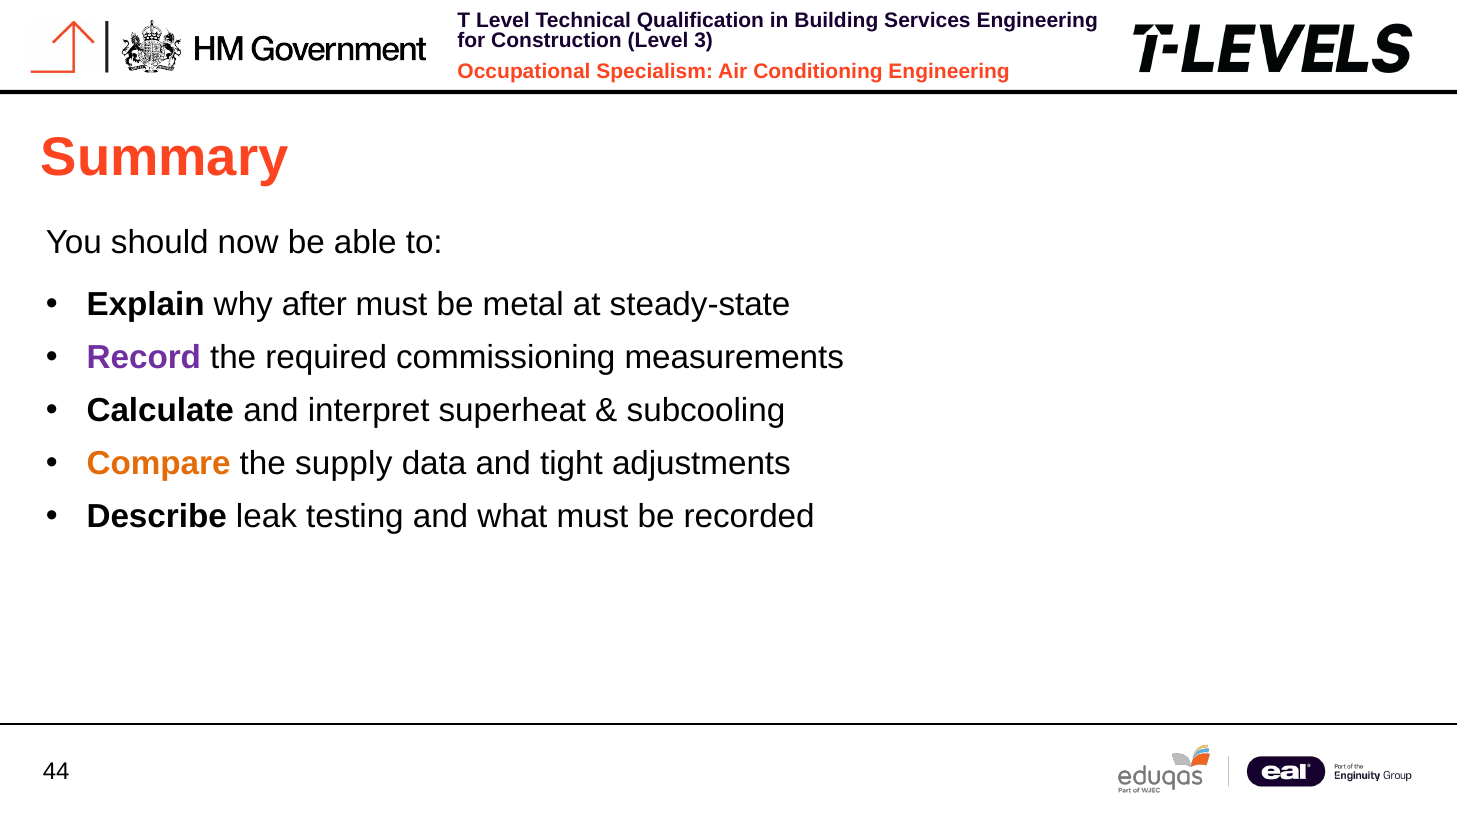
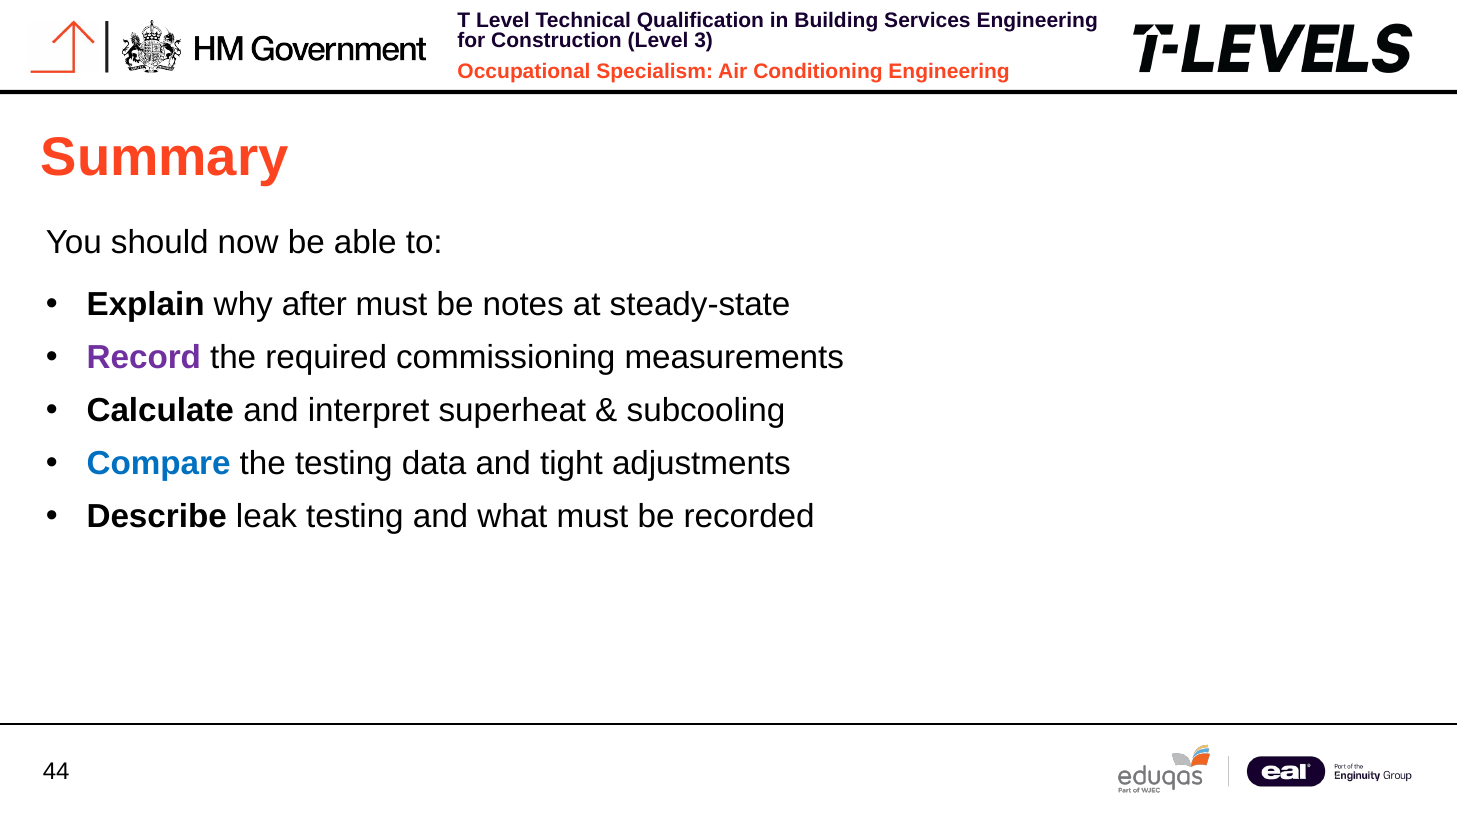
metal: metal -> notes (523, 305)
Compare colour: orange -> blue (159, 464)
the supply: supply -> testing (344, 464)
